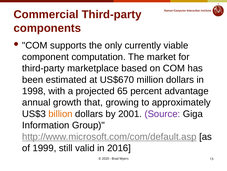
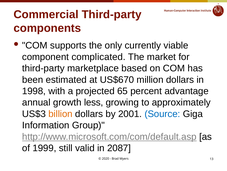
computation: computation -> complicated (99, 57)
that: that -> less (94, 102)
Source colour: purple -> blue (162, 113)
2016: 2016 -> 2087 (119, 147)
